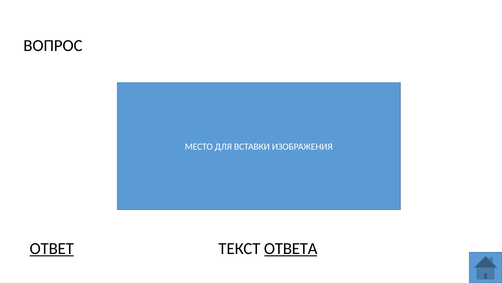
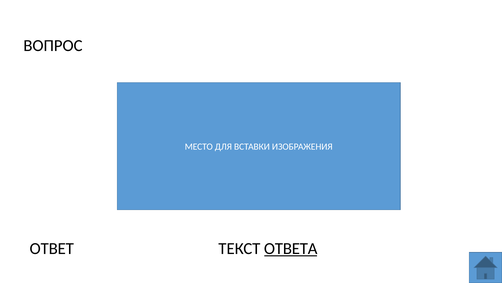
ОТВЕТ underline: present -> none (52, 248)
